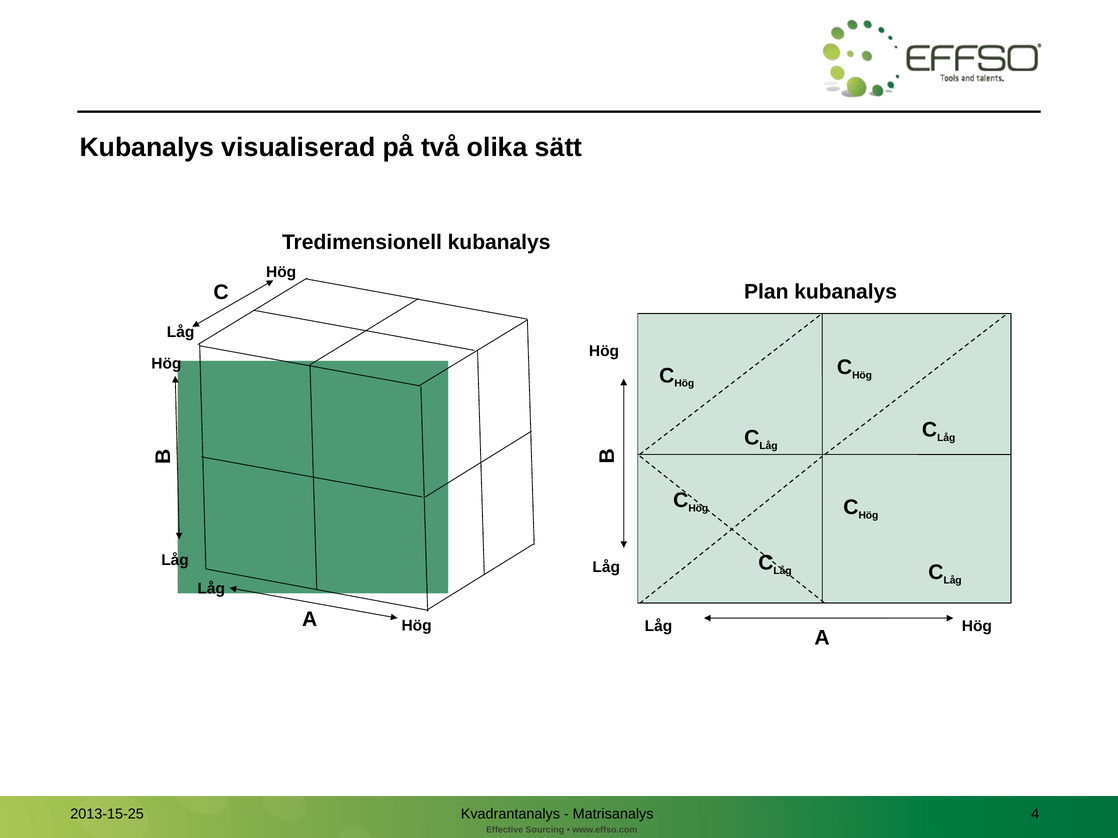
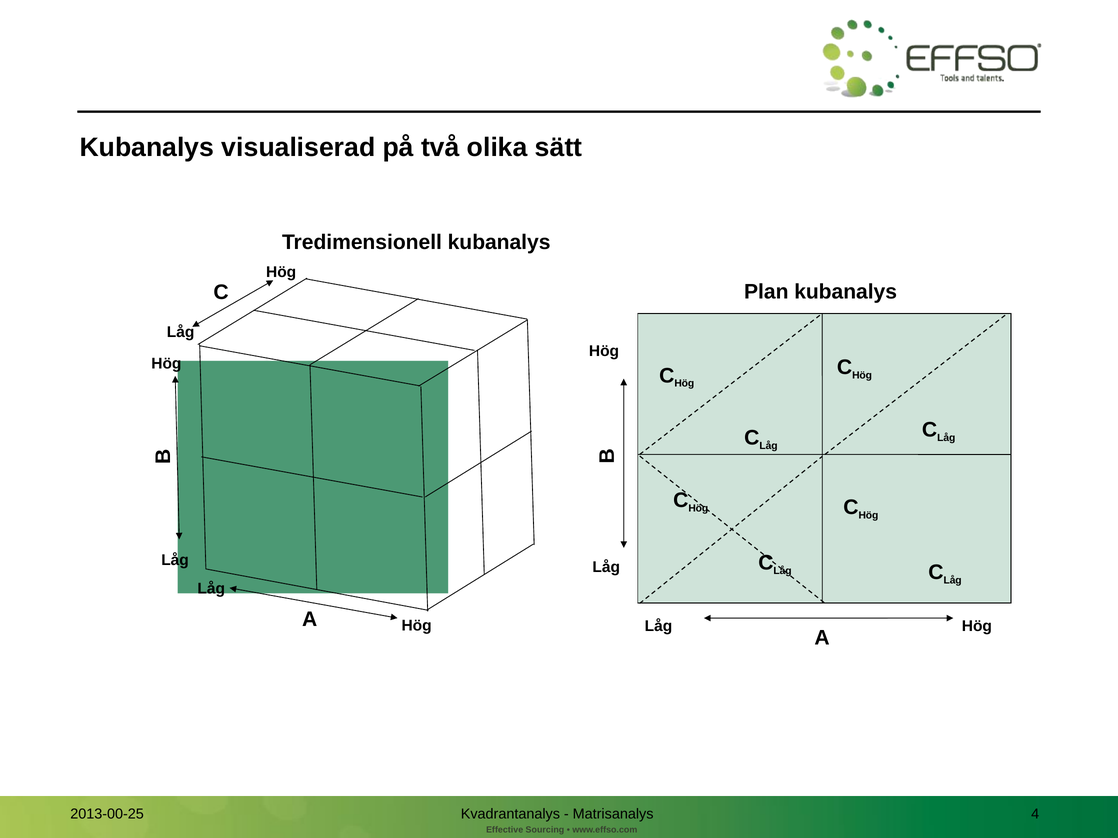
2013-15-25: 2013-15-25 -> 2013-00-25 (107, 815)
